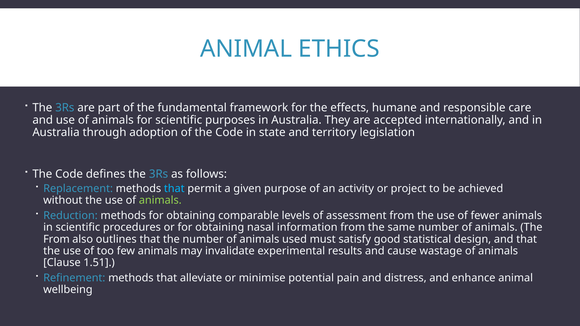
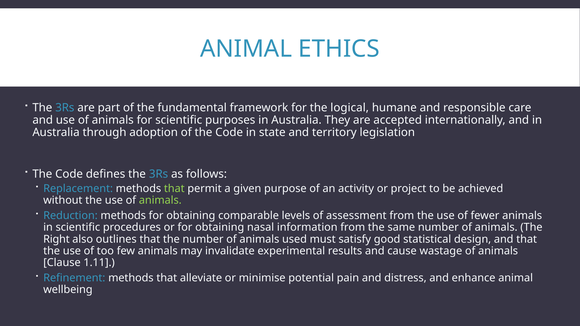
effects: effects -> logical (350, 108)
that colour: light blue -> light green (174, 189)
From: From -> Right (56, 239)
1.51: 1.51 -> 1.11 (99, 263)
